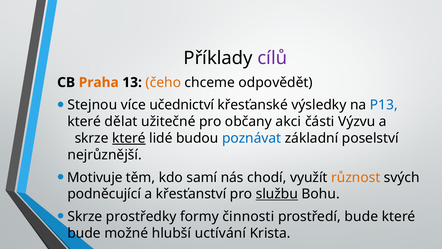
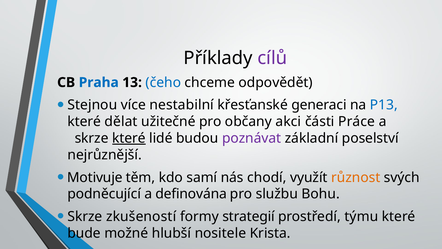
Praha colour: orange -> blue (99, 82)
čeho colour: orange -> blue (163, 82)
učednictví: učednictví -> nestabilní (182, 105)
výsledky: výsledky -> generaci (319, 105)
Výzvu: Výzvu -> Práce (357, 121)
poznávat colour: blue -> purple (252, 138)
křesťanství: křesťanství -> definována (191, 194)
službu underline: present -> none (277, 194)
prostředky: prostředky -> zkušeností (141, 216)
činnosti: činnosti -> strategií (249, 216)
prostředí bude: bude -> týmu (361, 216)
uctívání: uctívání -> nositele (220, 233)
